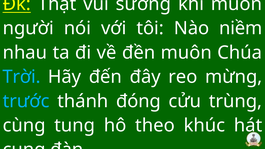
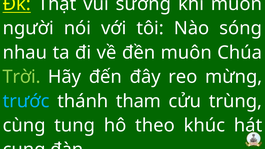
niềm: niềm -> sóng (241, 28)
Trời colour: light blue -> light green (22, 77)
đóng: đóng -> tham (138, 101)
